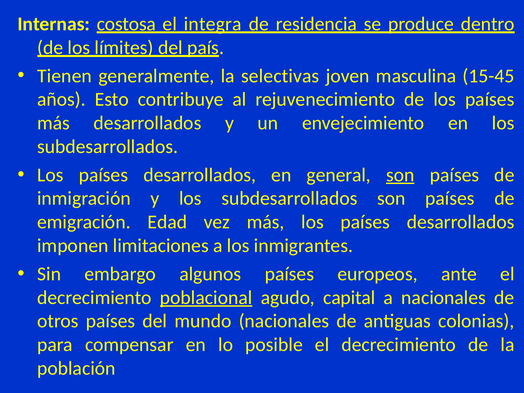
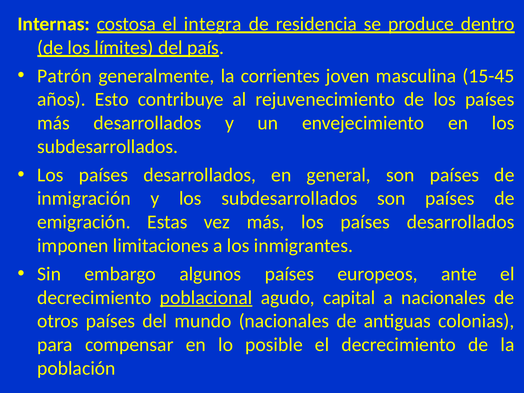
Tienen: Tienen -> Patrón (64, 76)
selectivas: selectivas -> corrientes (280, 76)
son underline: present -> none (400, 175)
Edad: Edad -> Estas (167, 222)
